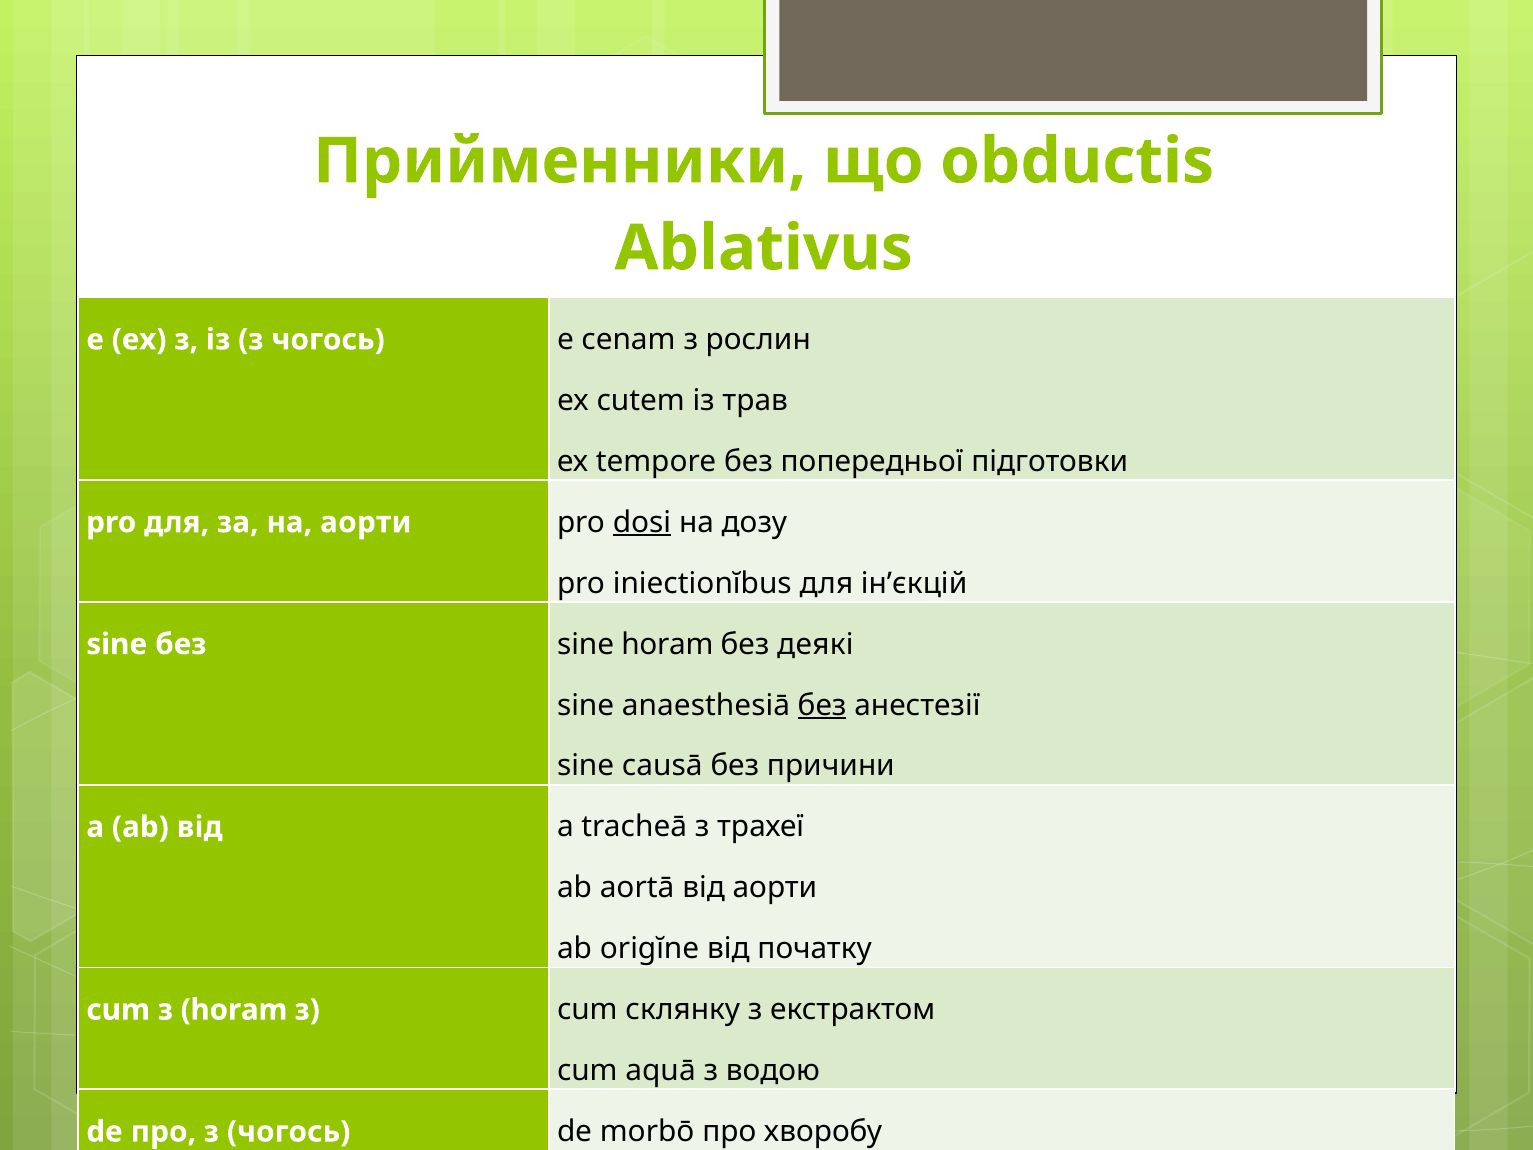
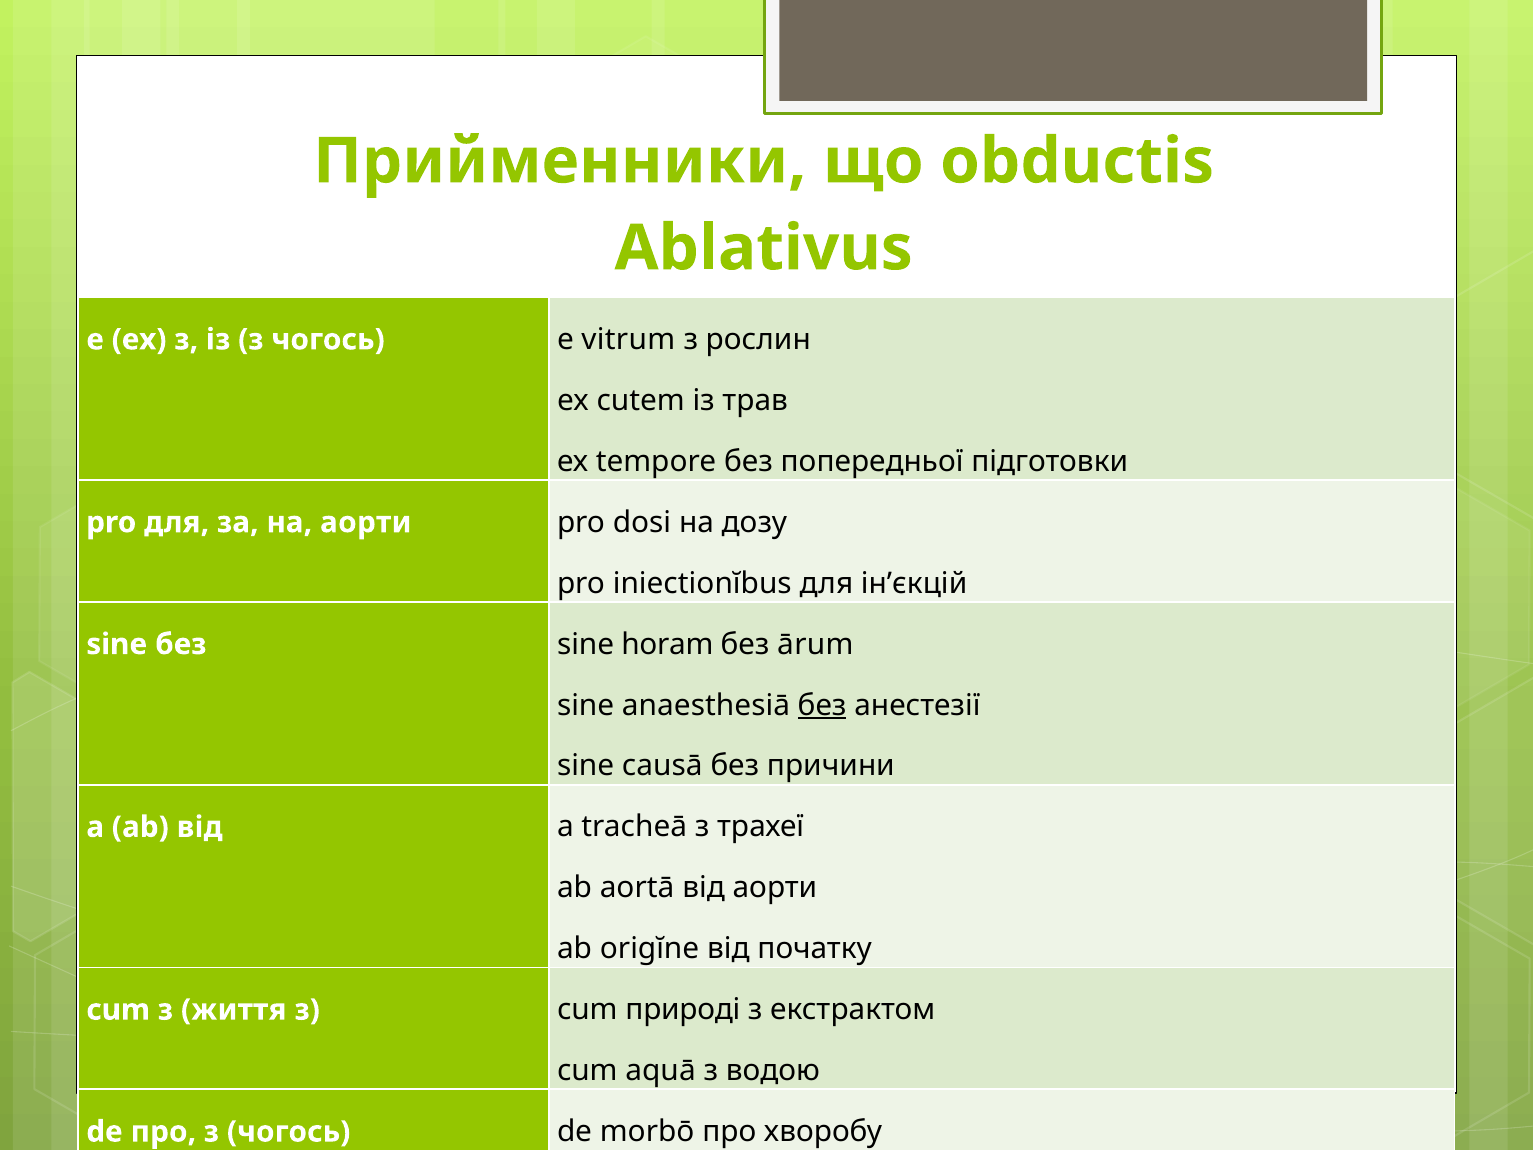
cenam: cenam -> vitrum (628, 340)
dosi underline: present -> none (642, 522)
деякі: деякі -> ārum (815, 644)
з horam: horam -> життя (234, 1010)
склянку: склянку -> природі (683, 1010)
